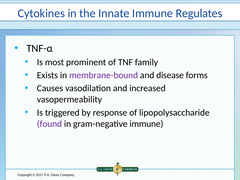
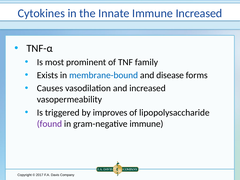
Immune Regulates: Regulates -> Increased (199, 13)
membrane-bound colour: purple -> blue (104, 75)
response: response -> improves (110, 113)
